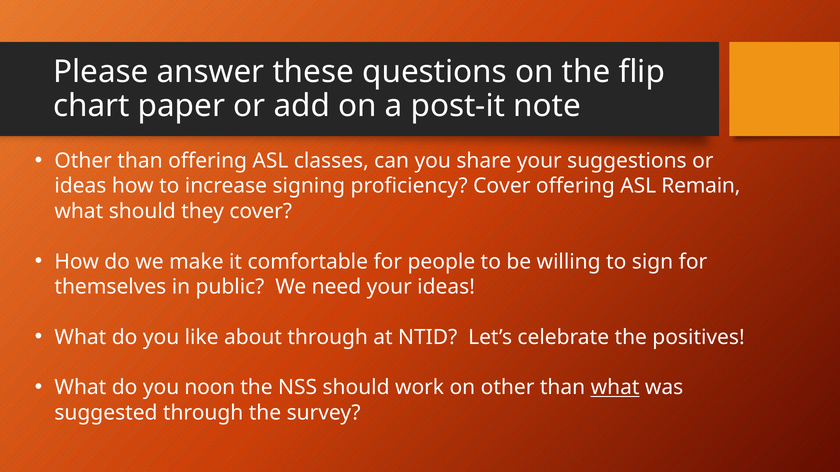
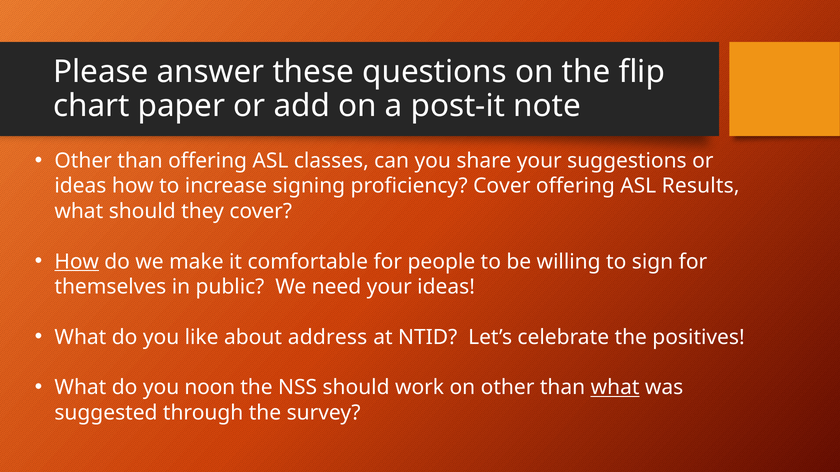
Remain: Remain -> Results (701, 186)
How underline: none -> present (77, 262)
about through: through -> address (328, 337)
